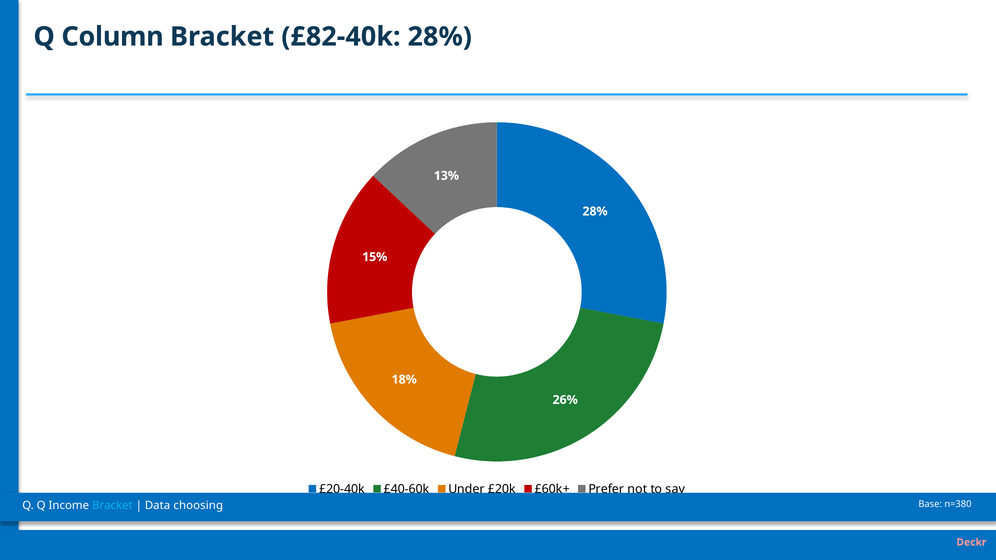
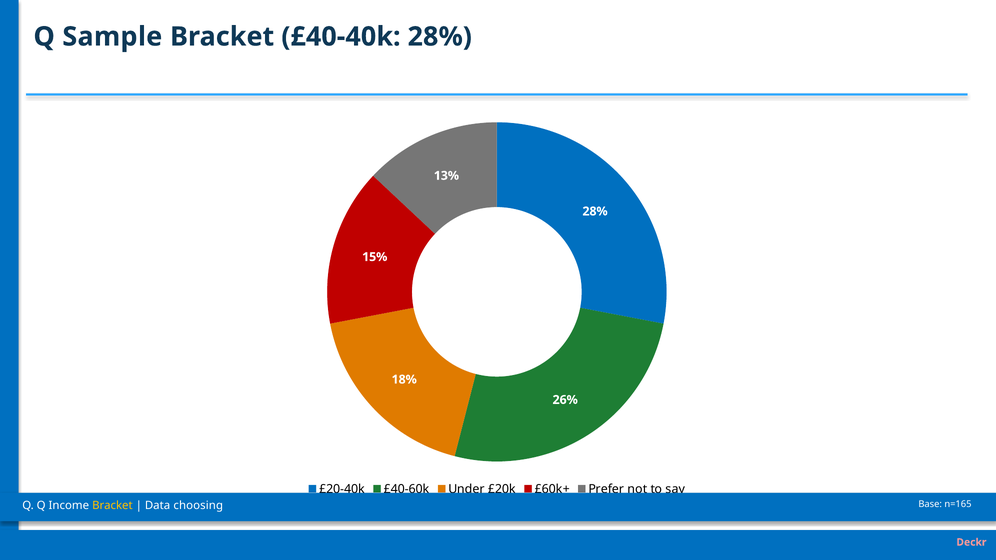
Column: Column -> Sample (112, 37)
£82-40k: £82-40k -> £40-40k (341, 37)
Bracket colour: light blue -> yellow (112, 506)
n=380: n=380 -> n=165 (958, 505)
